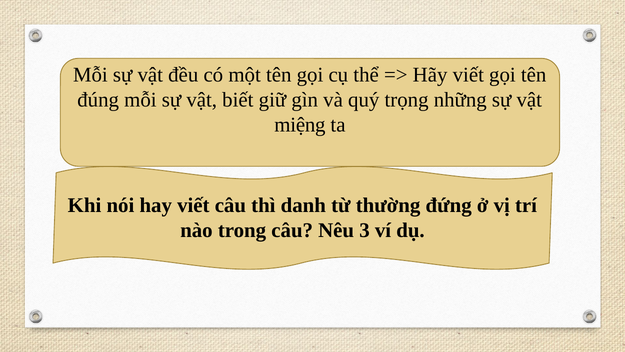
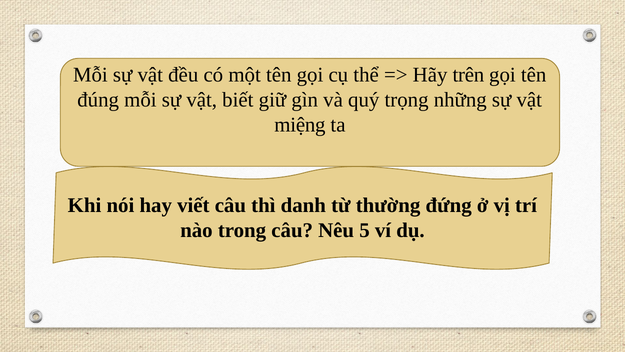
Hãy viết: viết -> trên (468, 75)
3: 3 -> 5 (364, 230)
